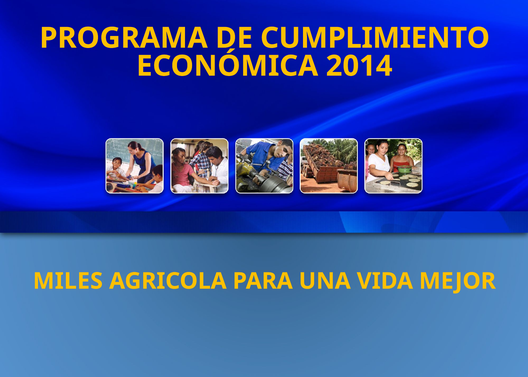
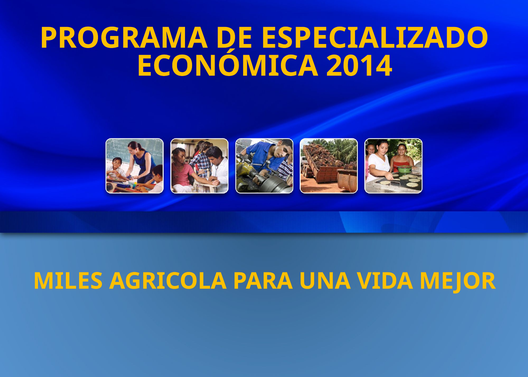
CUMPLIMIENTO: CUMPLIMIENTO -> ESPECIALIZADO (375, 38)
